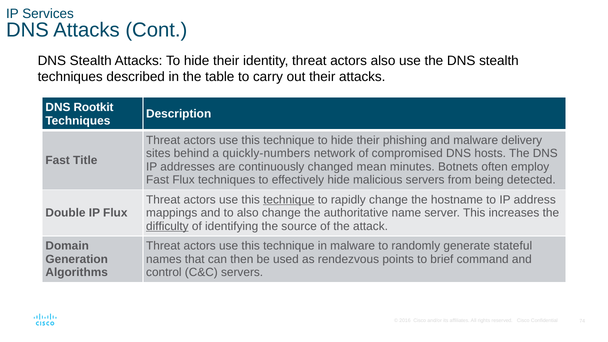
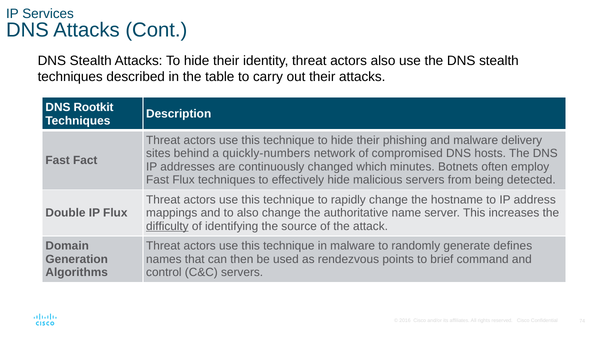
Title: Title -> Fact (85, 160)
mean: mean -> which (372, 167)
technique underline: present -> none (289, 200)
stateful: stateful -> defines (513, 246)
